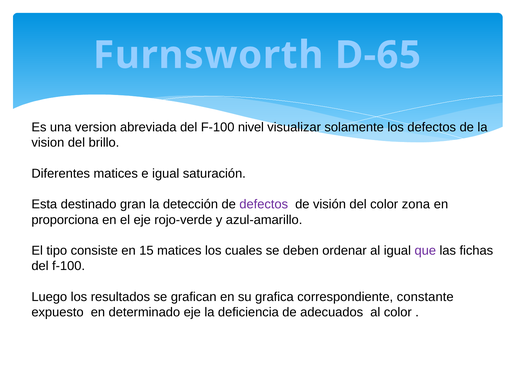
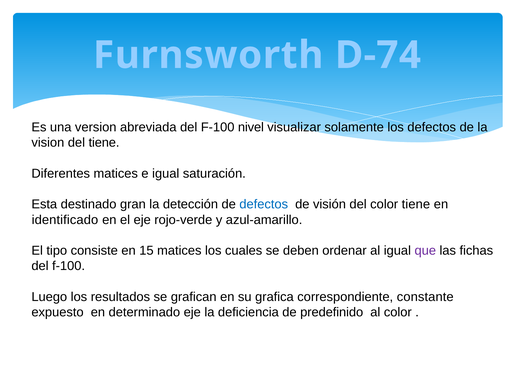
D-65: D-65 -> D-74 (378, 55)
del brillo: brillo -> tiene (104, 143)
defectos colour: purple -> blue (264, 204)
color zona: zona -> tiene (416, 204)
proporciona: proporciona -> identificado (65, 220)
adecuados: adecuados -> predefinido (332, 313)
